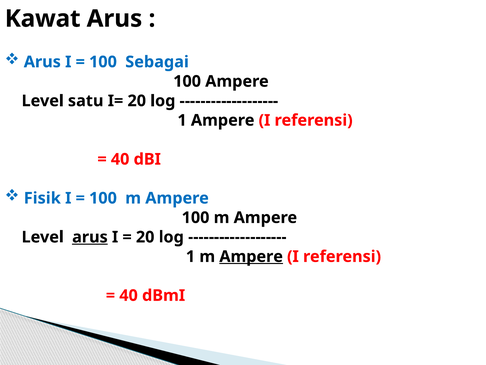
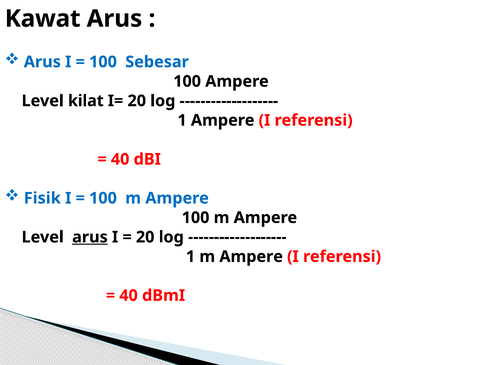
Sebagai: Sebagai -> Sebesar (157, 62)
satu: satu -> kilat (86, 101)
Ampere underline: present -> none (251, 256)
